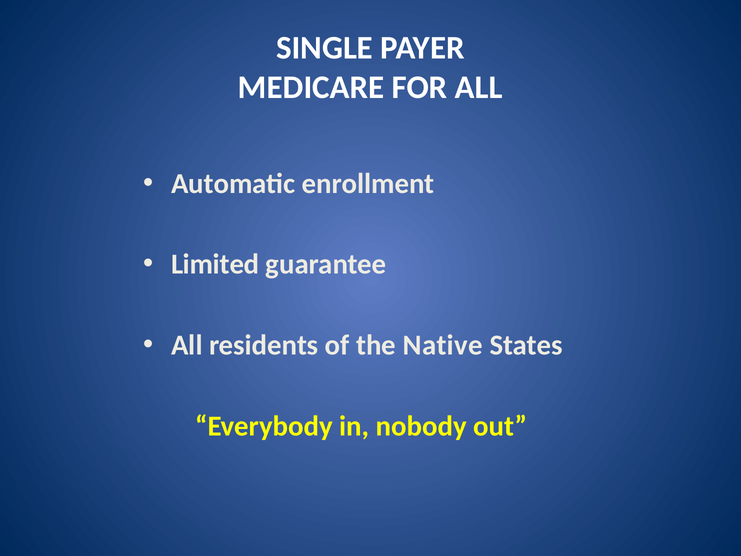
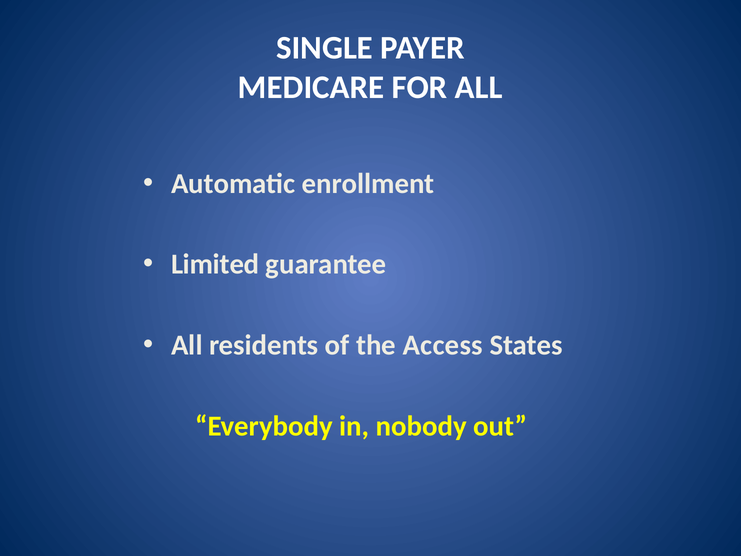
Native: Native -> Access (443, 345)
